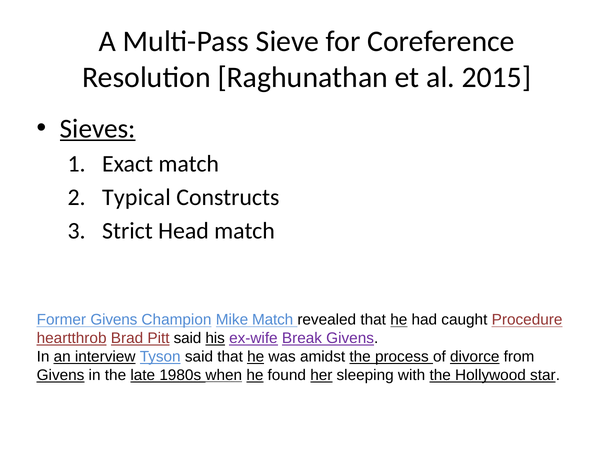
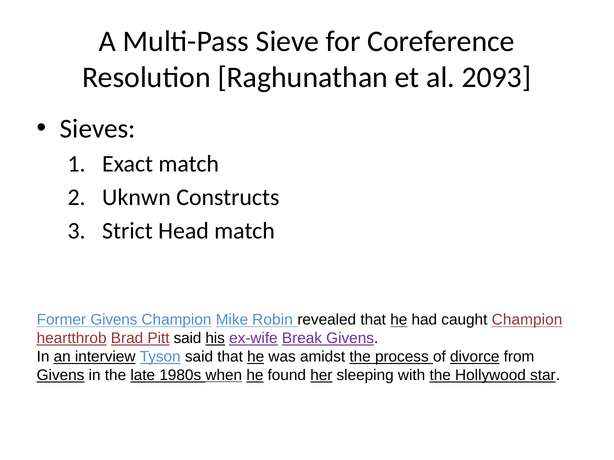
2015: 2015 -> 2093 (496, 77)
Sieves underline: present -> none (98, 129)
Typical: Typical -> Uknwn (136, 198)
Mike Match: Match -> Robin (273, 320)
caught Procedure: Procedure -> Champion (527, 320)
